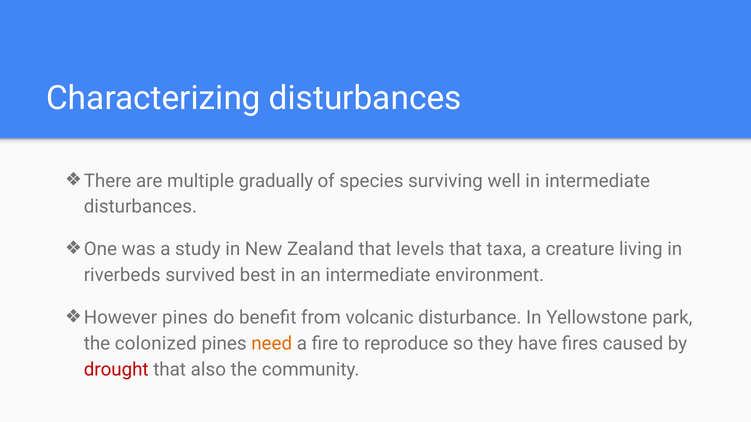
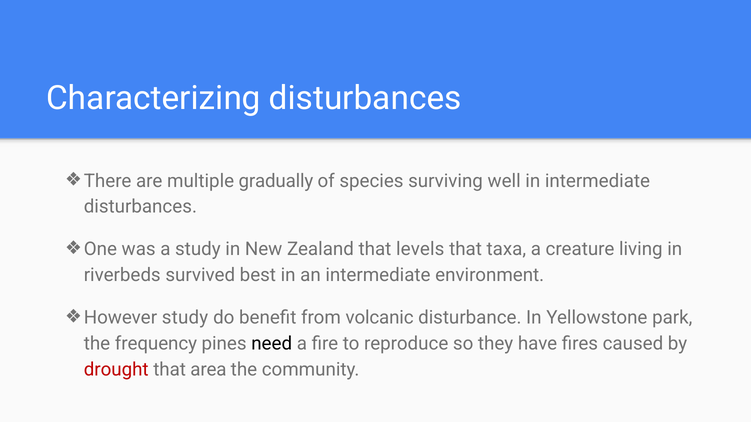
pines: pines -> study (185, 318)
colonized: colonized -> frequency (156, 344)
need colour: orange -> black (272, 344)
also: also -> area (208, 370)
